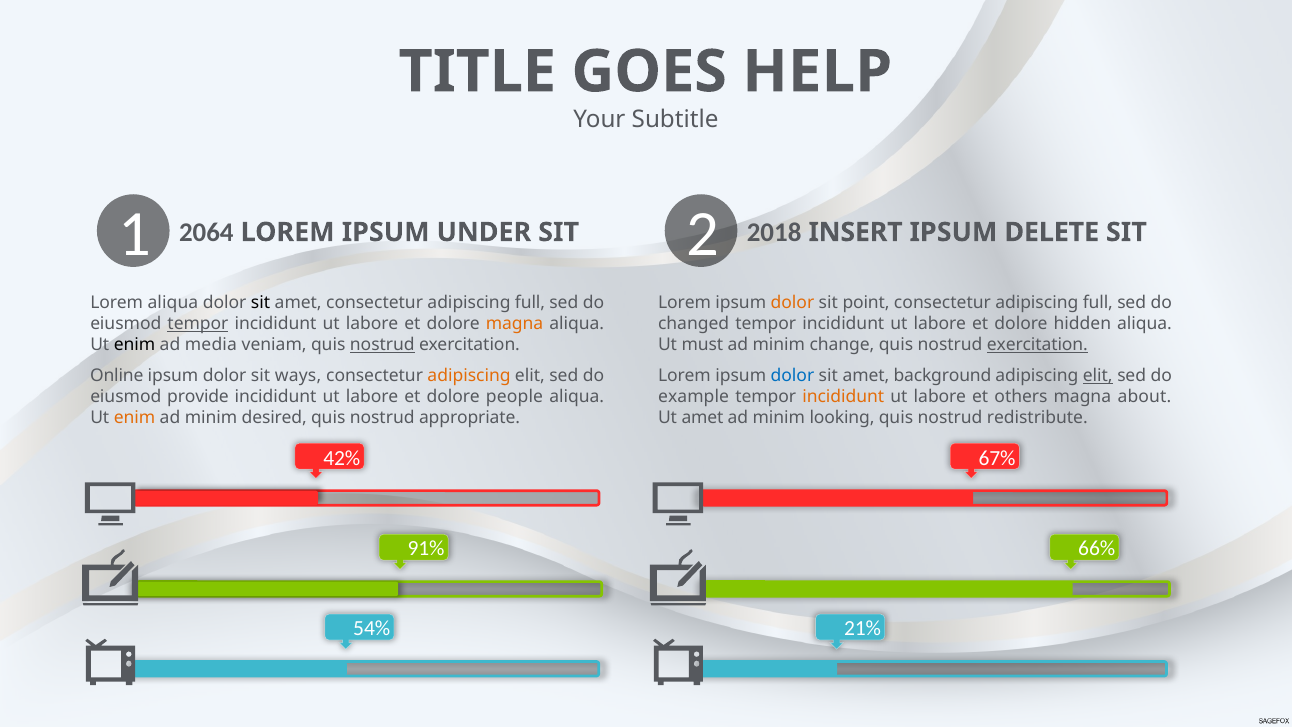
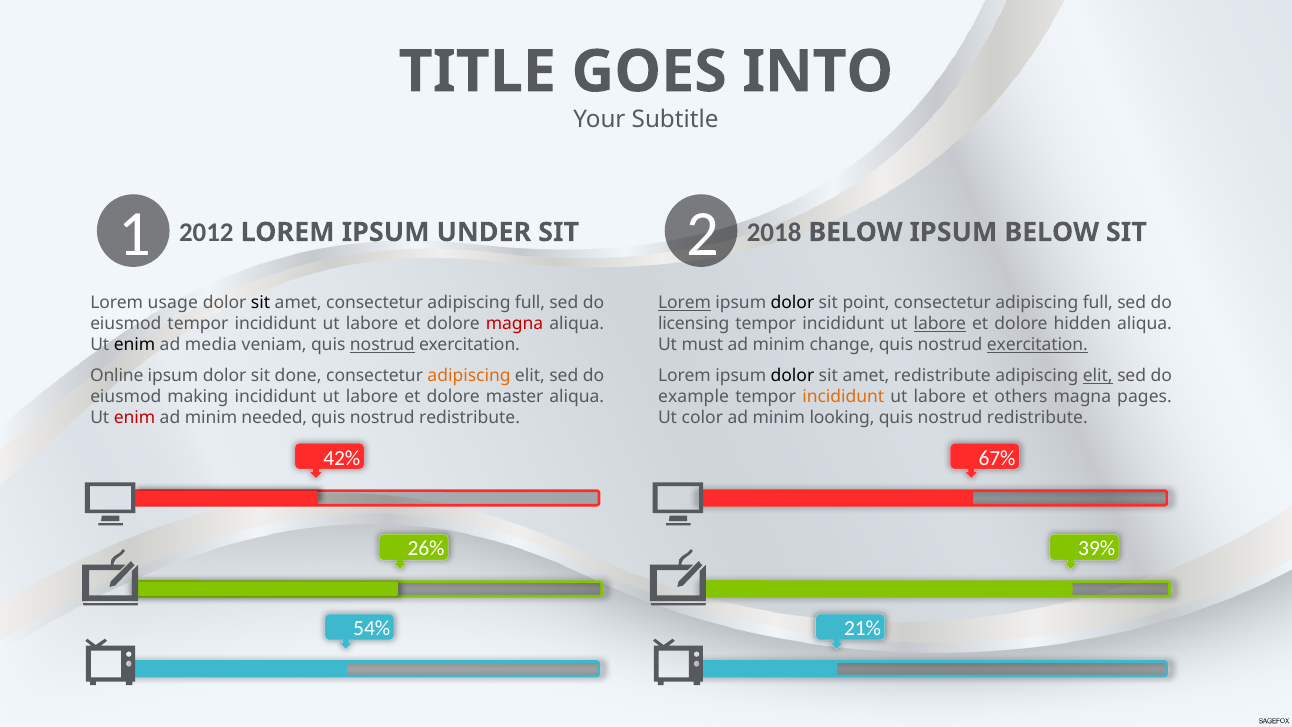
HELP: HELP -> INTO (818, 72)
2064: 2064 -> 2012 (206, 232)
2018 INSERT: INSERT -> BELOW (856, 232)
IPSUM DELETE: DELETE -> BELOW (1052, 232)
Lorem aliqua: aliqua -> usage (173, 303)
Lorem underline: none -> present (685, 303)
dolor colour: orange -> black (792, 303)
tempor underline: present -> none (198, 324)
magna colour: orange -> red (515, 324)
changed: changed -> licensing (694, 324)
labore underline: none -> present (940, 324)
ways: ways -> done (298, 376)
dolor colour: blue -> black (792, 376)
amet background: background -> redistribute (942, 376)
provide: provide -> making (198, 397)
people: people -> master (515, 397)
about: about -> pages (1145, 397)
enim colour: orange -> red (135, 418)
desired: desired -> needed (274, 418)
appropriate: appropriate -> redistribute (470, 418)
Ut amet: amet -> color (702, 418)
91%: 91% -> 26% (426, 549)
66%: 66% -> 39% (1097, 549)
